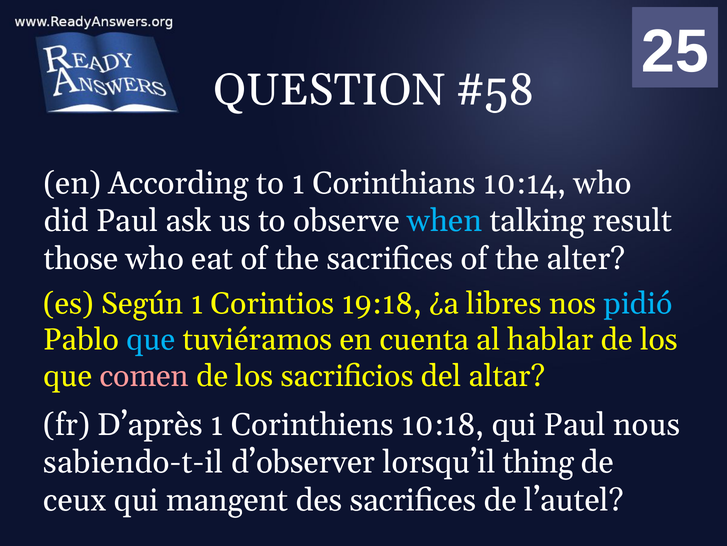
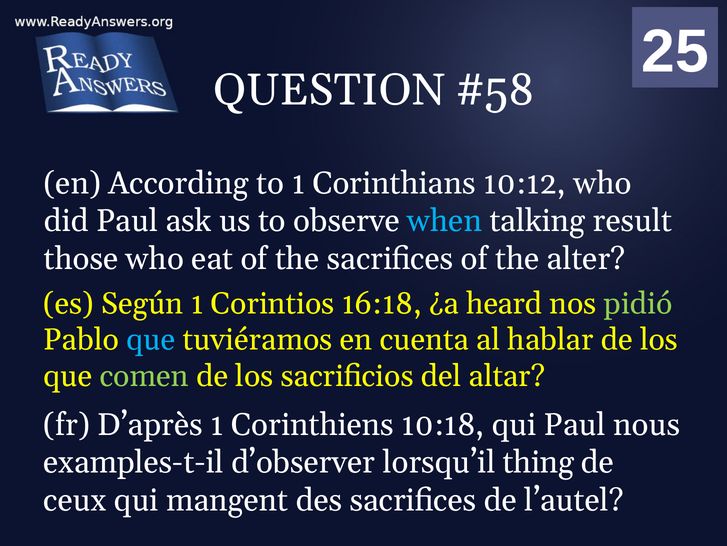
10:14: 10:14 -> 10:12 (525, 183)
19:18: 19:18 -> 16:18 (382, 303)
libres: libres -> heard (504, 303)
pidió colour: light blue -> light green (638, 303)
comen colour: pink -> light green (144, 376)
sabiendo-t-il: sabiendo-t-il -> examples-t-il (134, 462)
